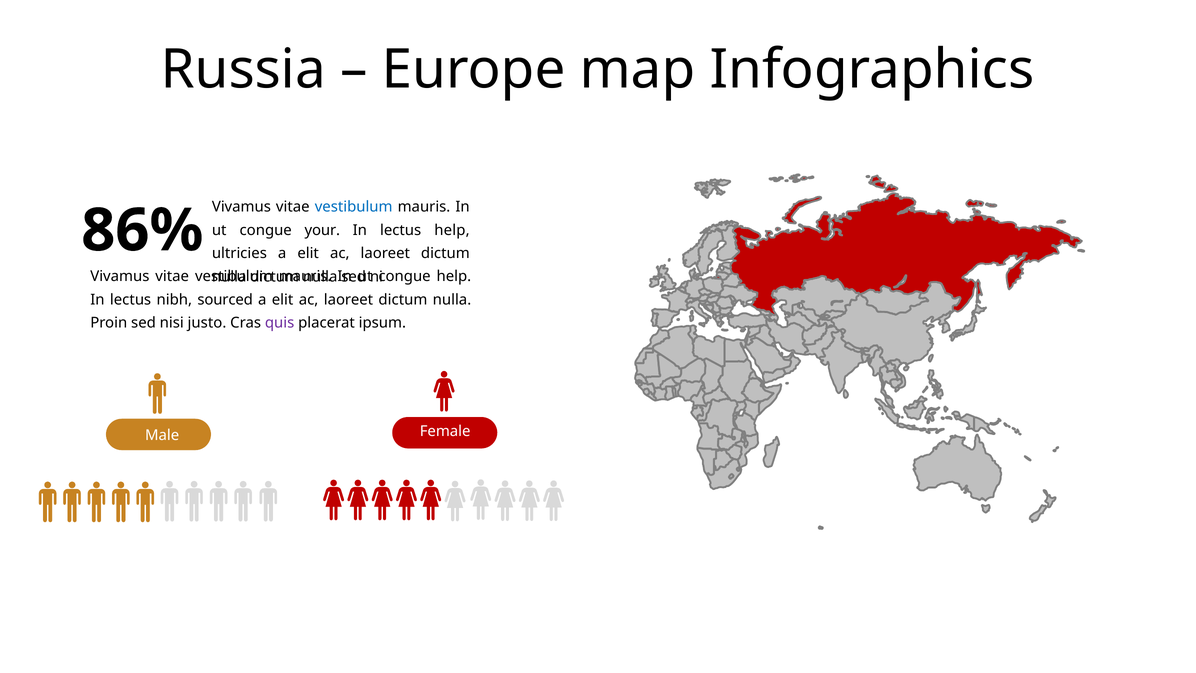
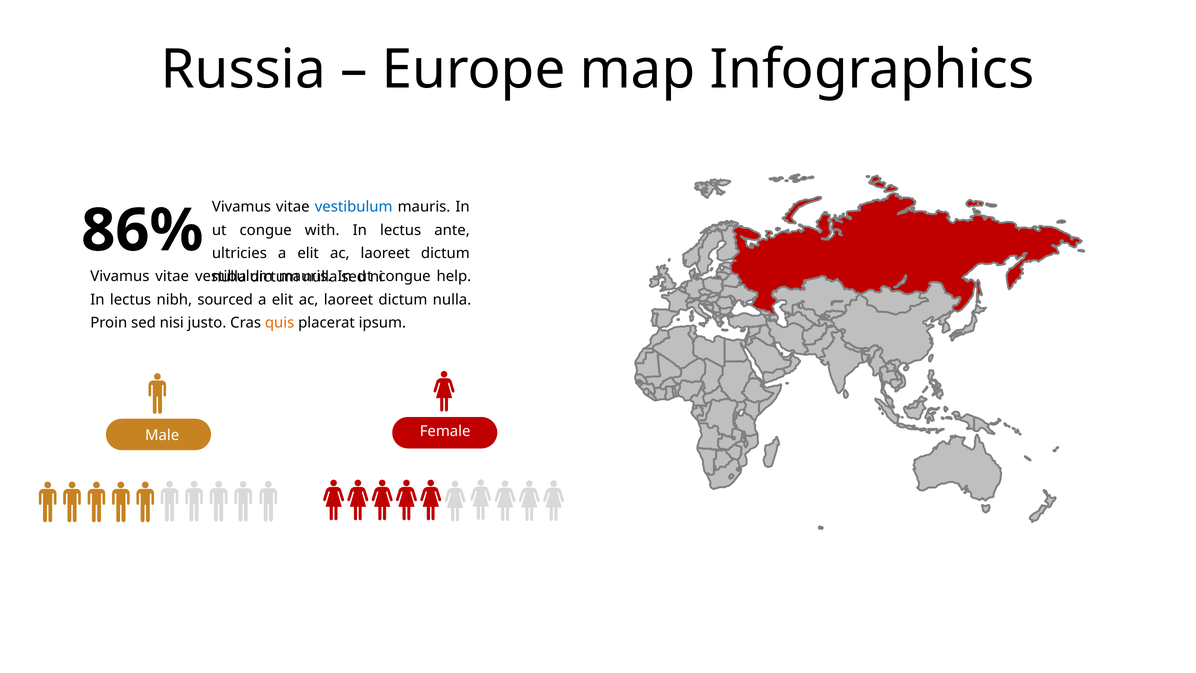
your: your -> with (322, 230)
lectus help: help -> ante (452, 230)
quis colour: purple -> orange (280, 323)
